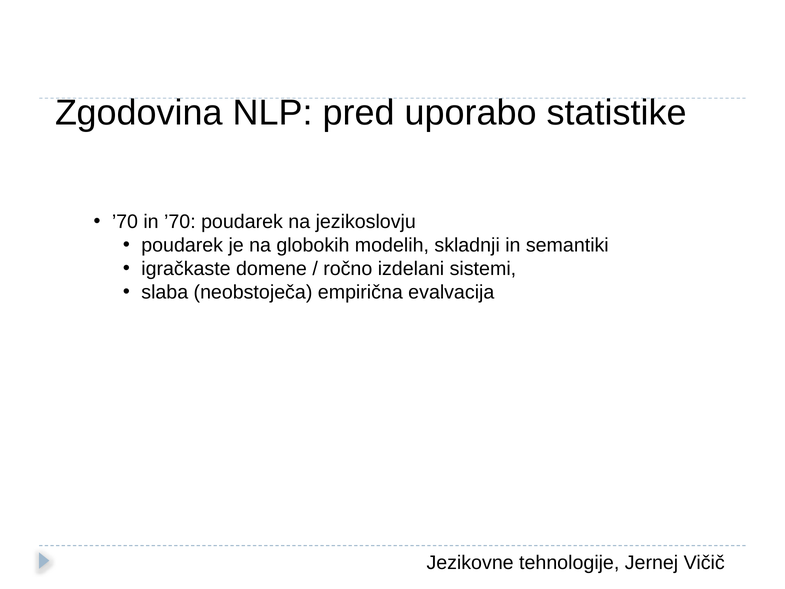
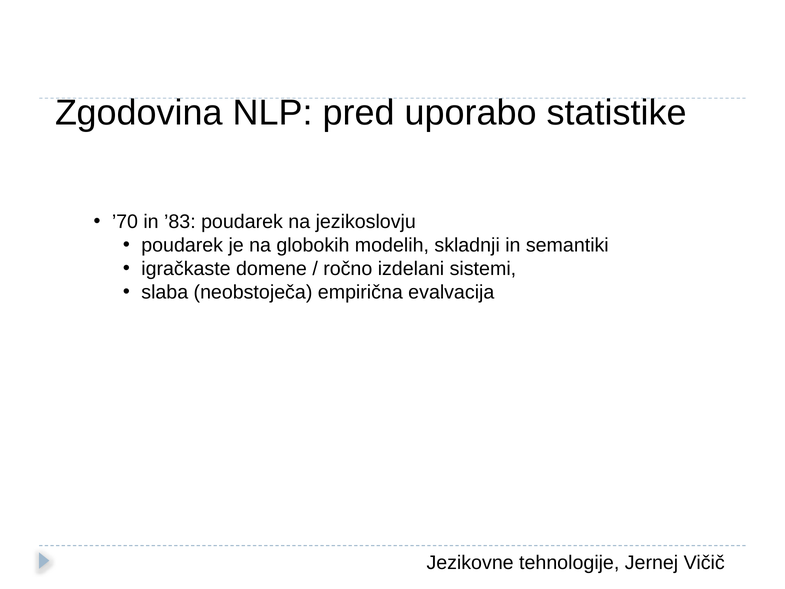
in ’70: ’70 -> ’83 (180, 221)
